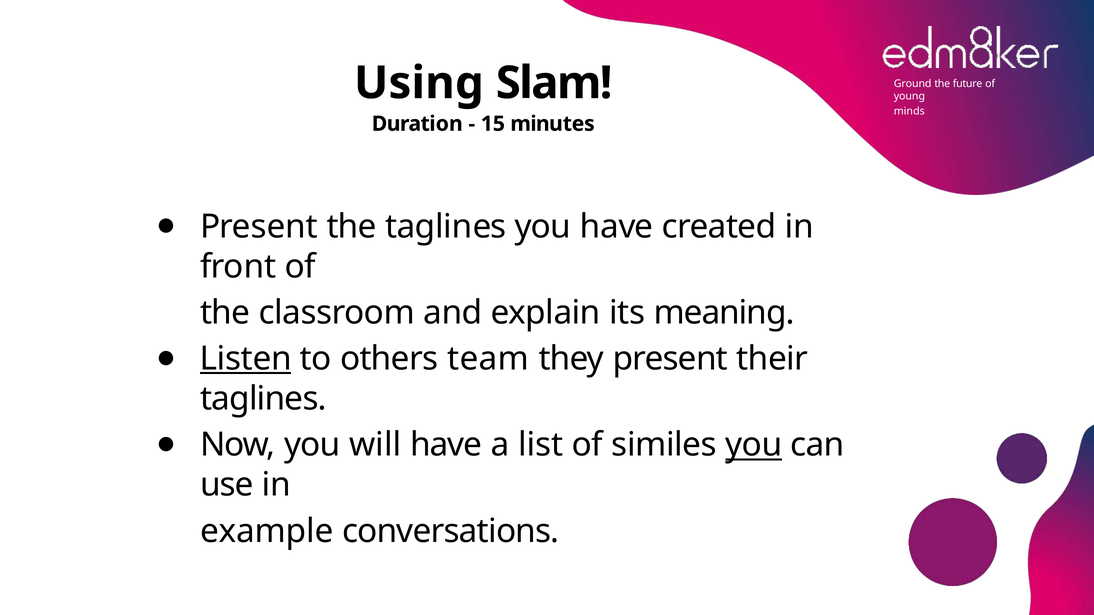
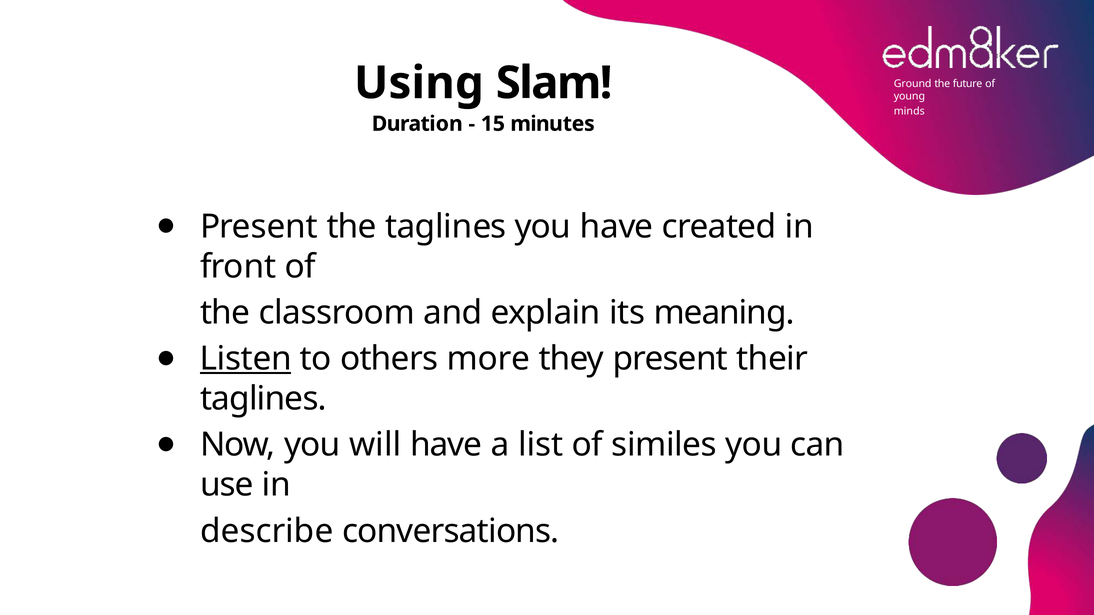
team: team -> more (488, 359)
you underline: present -> none (754, 445)
example: example -> describe (267, 531)
